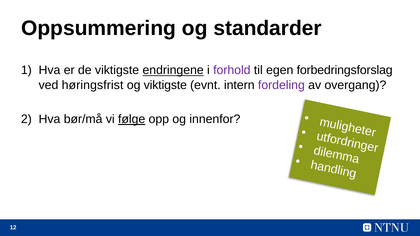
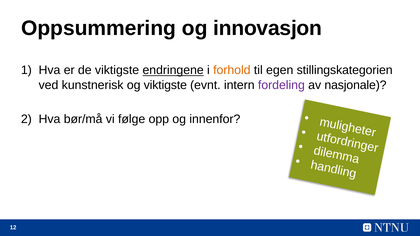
standarder: standarder -> innovasjon (268, 28)
forhold colour: purple -> orange (232, 70)
forbedringsforslag: forbedringsforslag -> stillingskategorien (345, 70)
høringsfrist: høringsfrist -> kunstnerisk (93, 85)
overgang: overgang -> nasjonale (355, 85)
følge underline: present -> none (132, 119)
